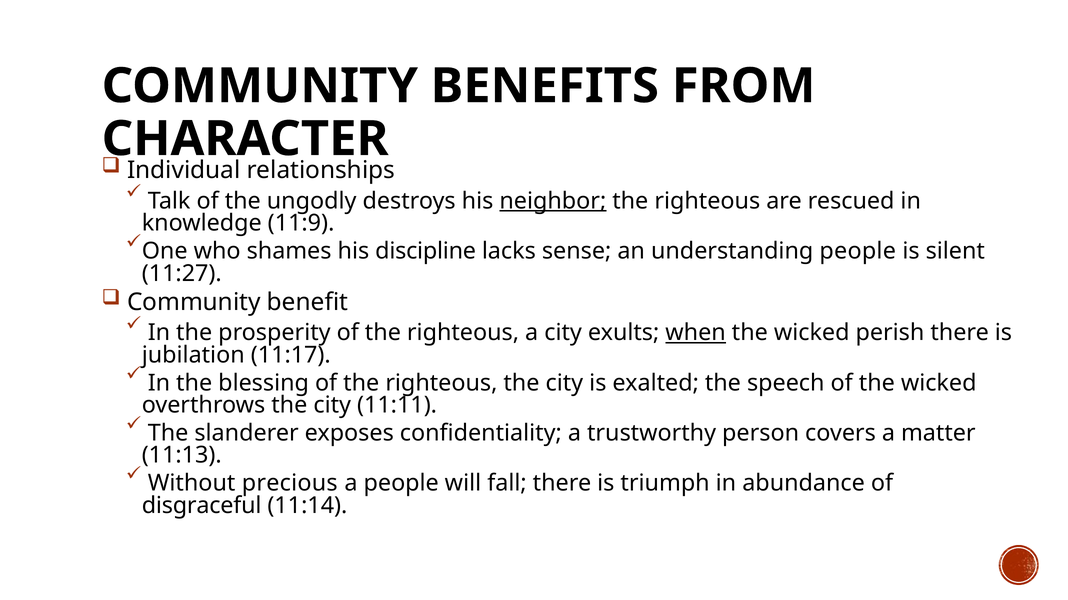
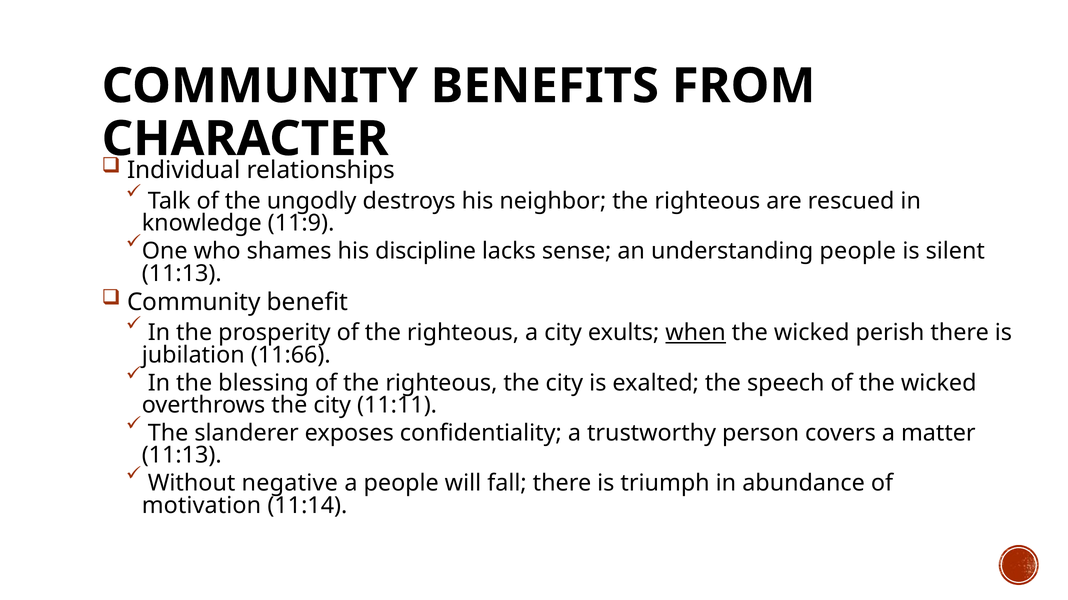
neighbor underline: present -> none (553, 201)
11:27: 11:27 -> 11:13 (182, 274)
11:17: 11:17 -> 11:66 (291, 356)
precious: precious -> negative (290, 484)
disgraceful: disgraceful -> motivation (201, 506)
